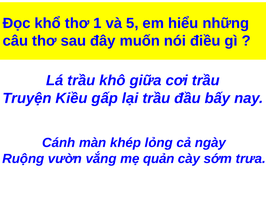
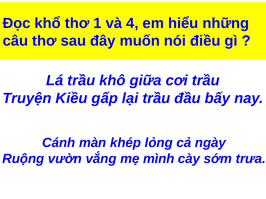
5: 5 -> 4 (132, 23)
quản: quản -> mình (159, 159)
